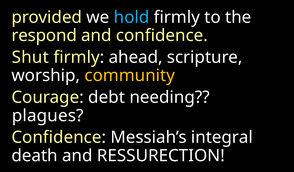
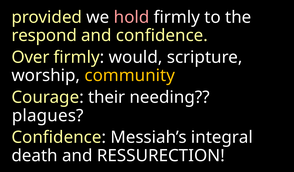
hold colour: light blue -> pink (132, 17)
Shut: Shut -> Over (30, 57)
ahead: ahead -> would (136, 57)
debt: debt -> their (107, 97)
